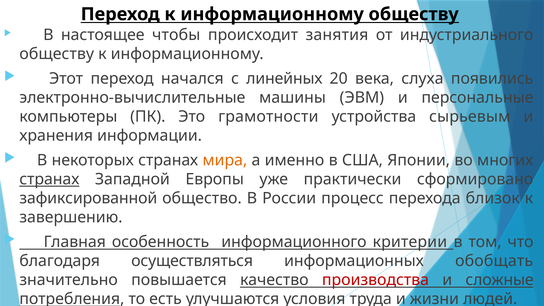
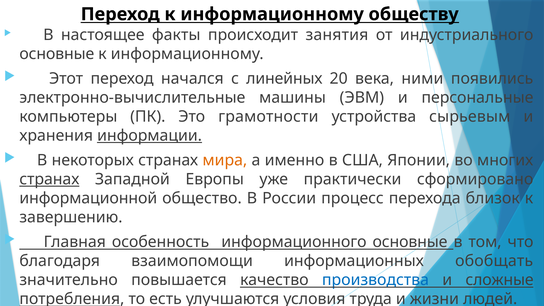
чтобы: чтобы -> факты (176, 35)
обществу: обществу -> основные (57, 54)
слуха: слуха -> ними (422, 79)
информации underline: none -> present (150, 136)
зафиксированной: зафиксированной -> информационной (88, 198)
информационного критерии: критерии -> основные (410, 242)
осуществляться: осуществляться -> взаимопомощи (192, 261)
производства colour: red -> blue (375, 280)
